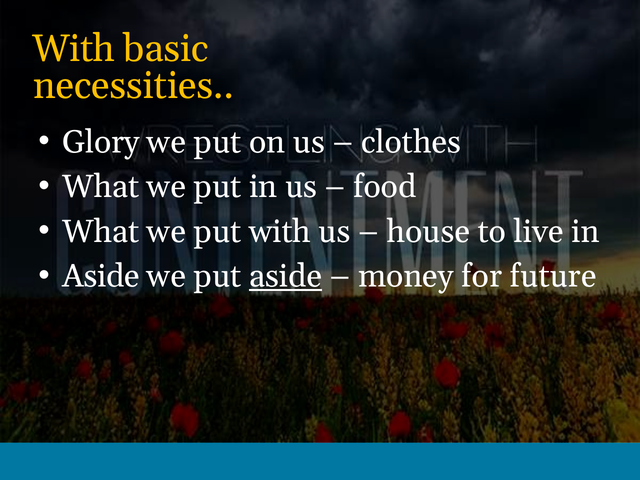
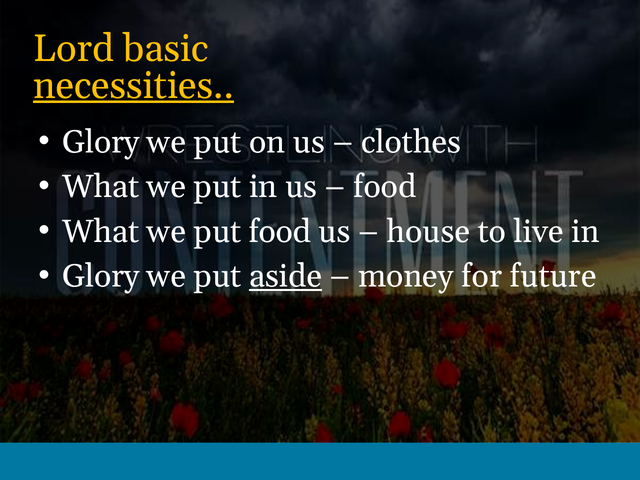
With: With -> Lord (74, 49)
necessities underline: none -> present (133, 85)
put with: with -> food (280, 232)
Aside: Aside -> Glory (101, 276)
